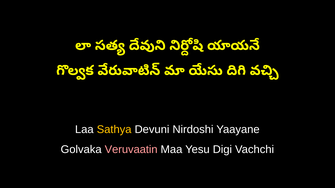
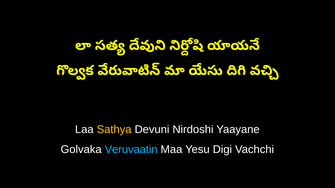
Veruvaatin colour: pink -> light blue (131, 150)
